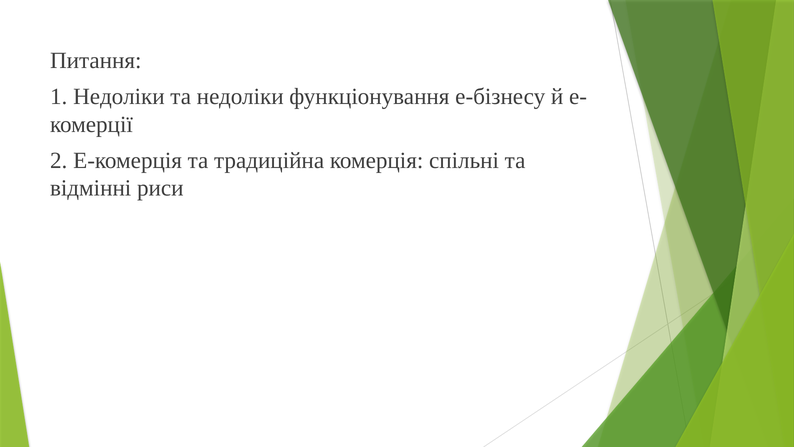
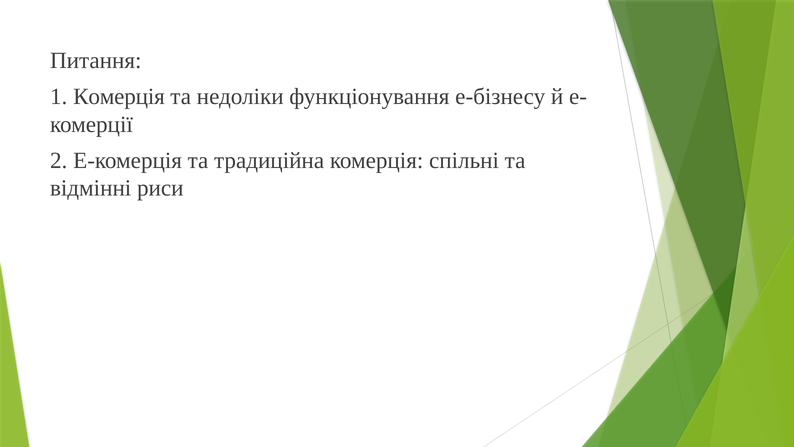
1 Недоліки: Недоліки -> Комерція (119, 97)
